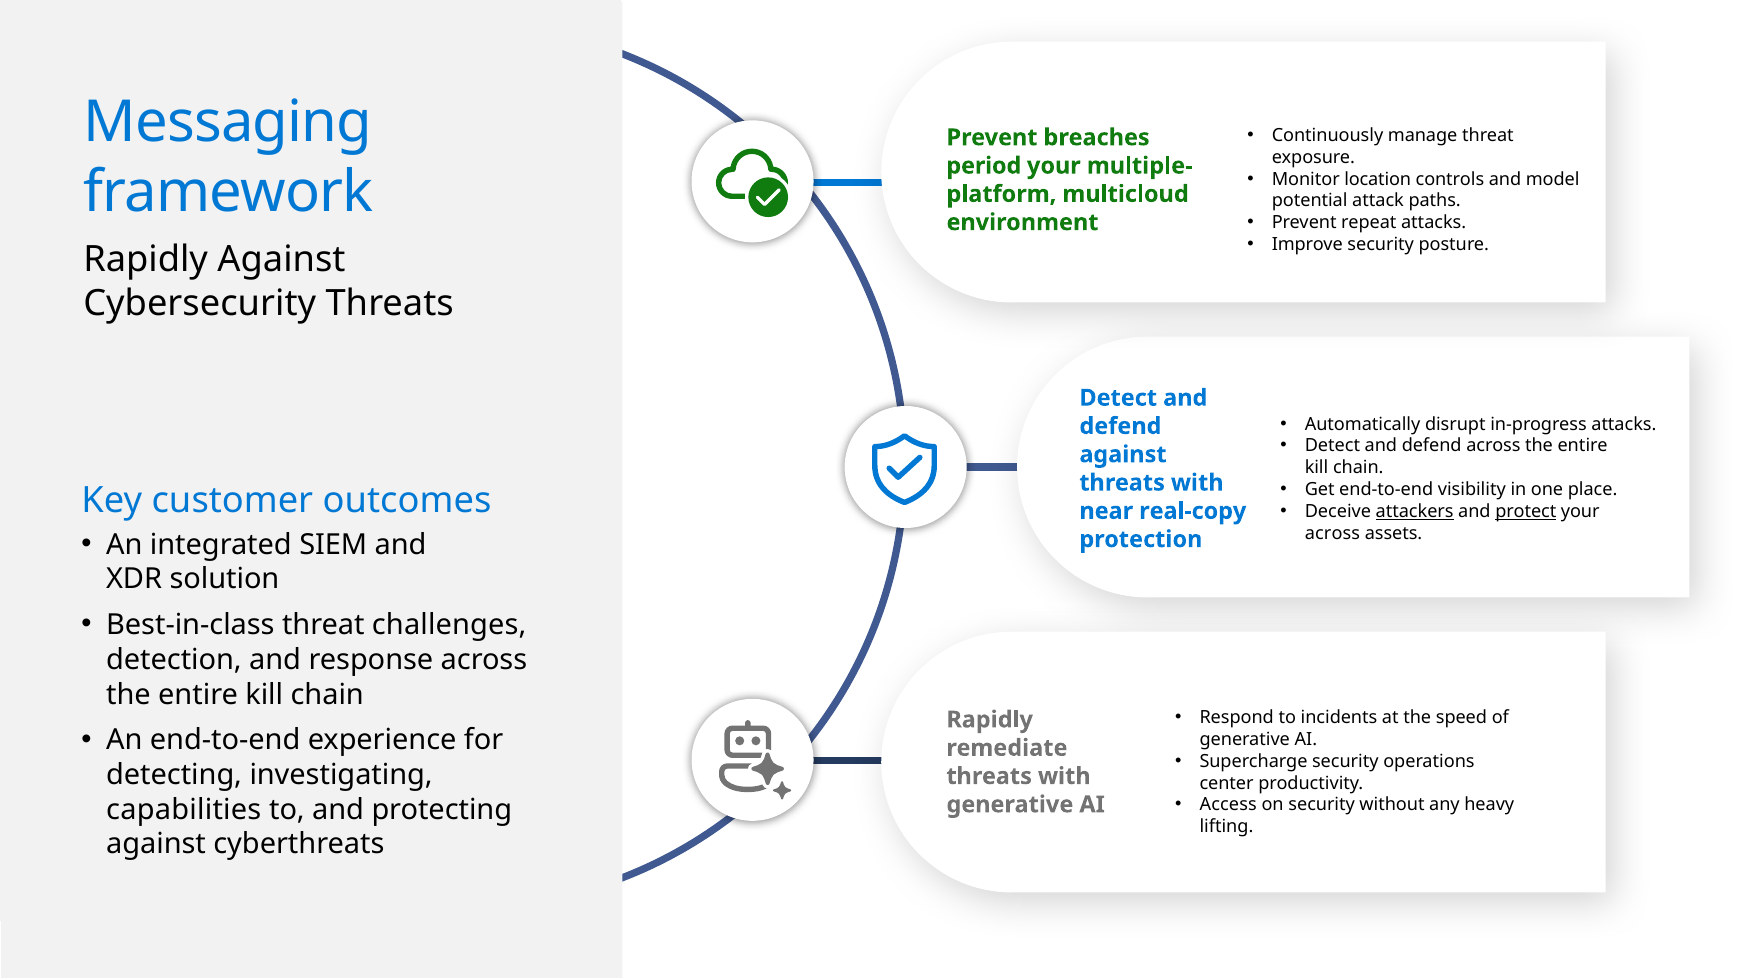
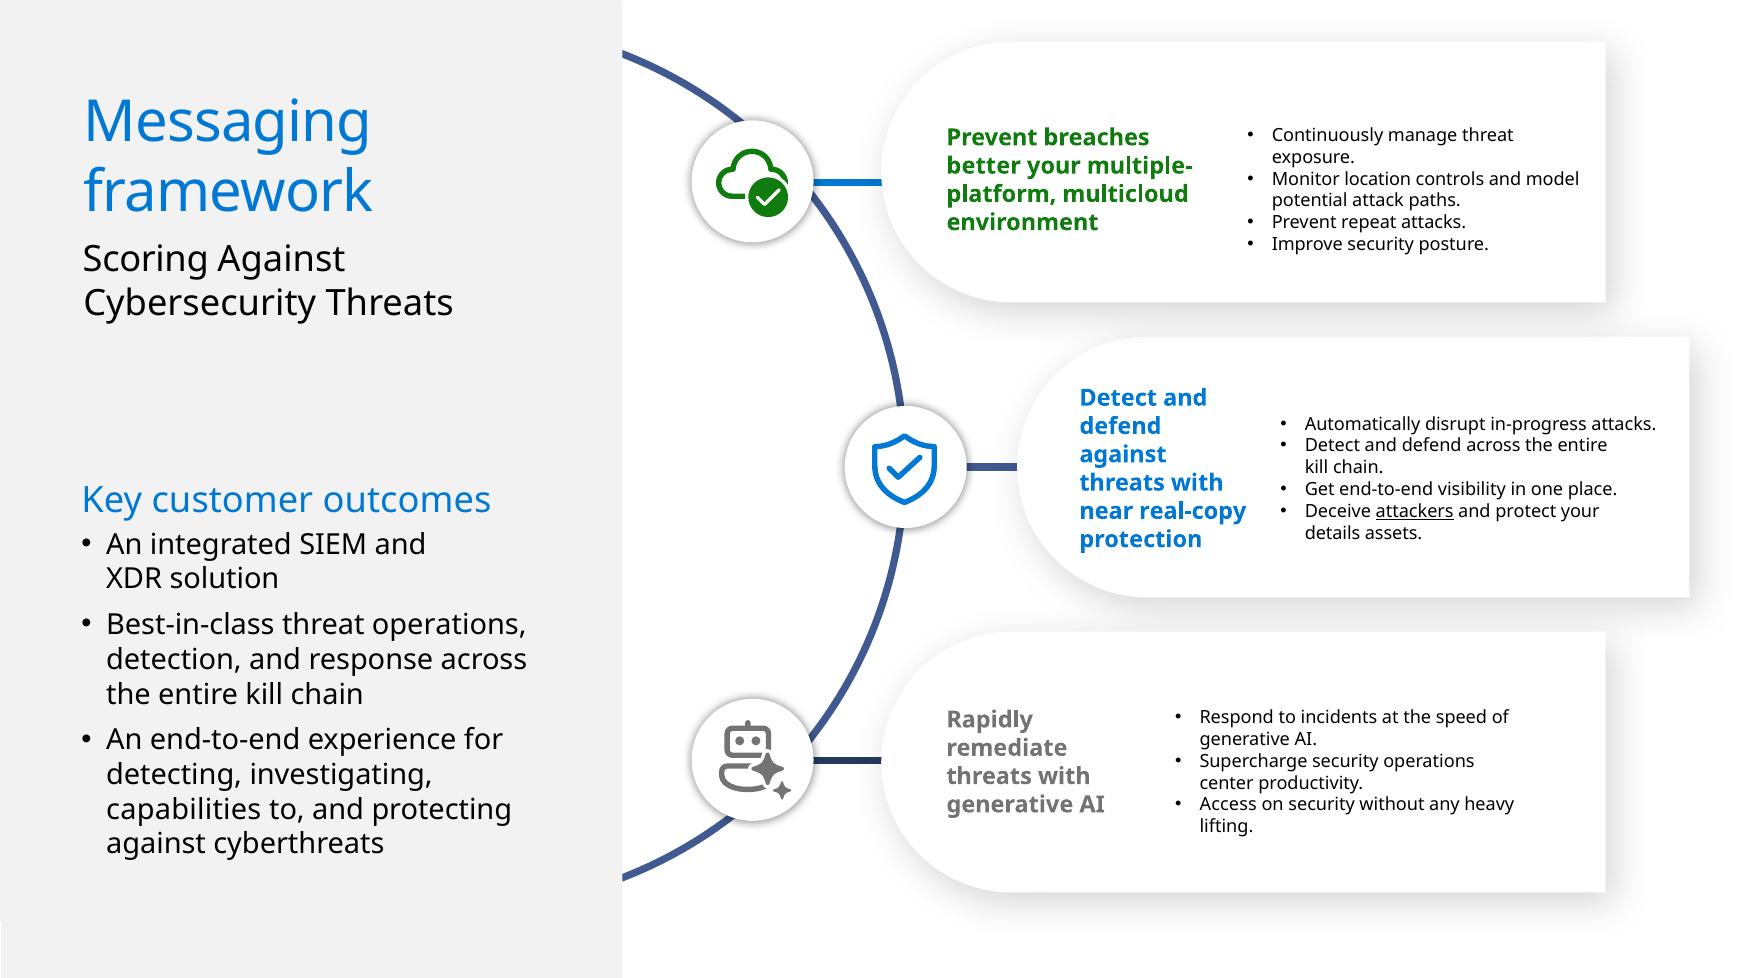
period: period -> better (984, 166)
Rapidly: Rapidly -> Scoring (146, 260)
protect underline: present -> none (1526, 511)
across: across -> details (1333, 533)
threat challenges: challenges -> operations (449, 625)
